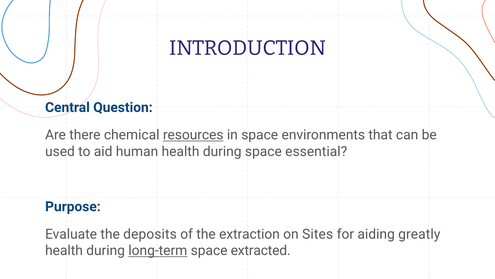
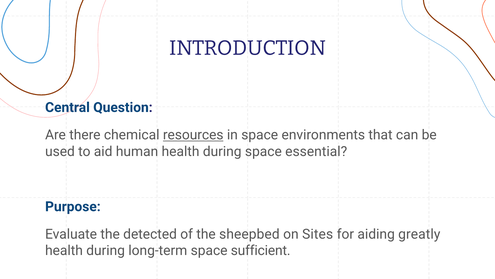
deposits: deposits -> detected (150, 234)
extraction: extraction -> sheepbed (249, 234)
long-term underline: present -> none (158, 250)
extracted: extracted -> sufficient (261, 250)
